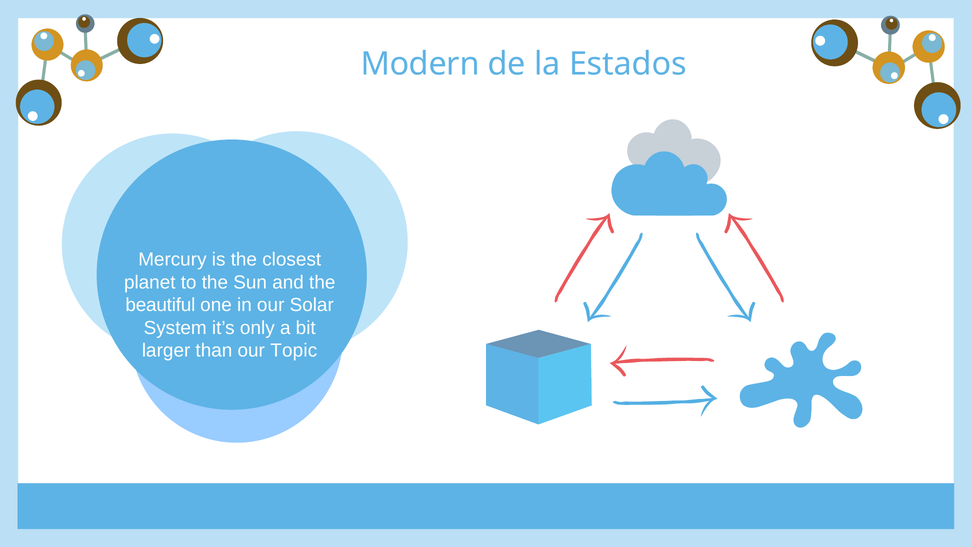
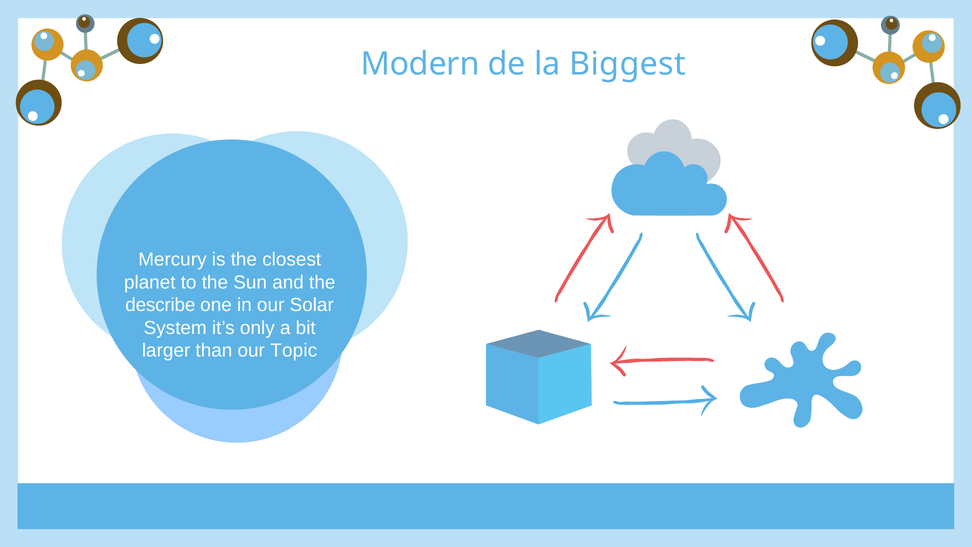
Estados: Estados -> Biggest (628, 64)
beautiful: beautiful -> describe (160, 305)
